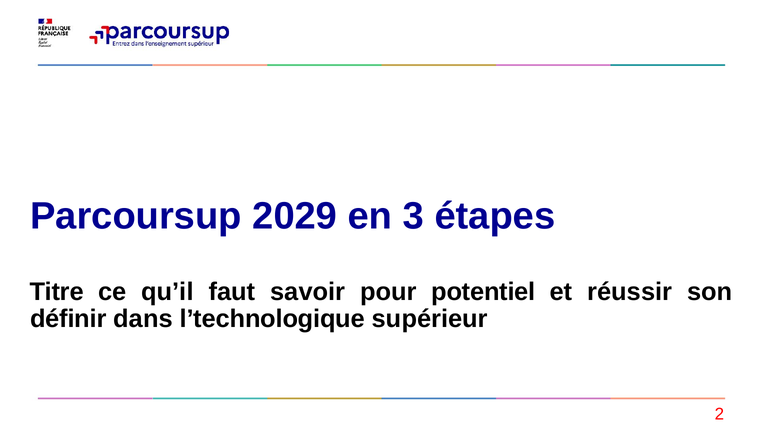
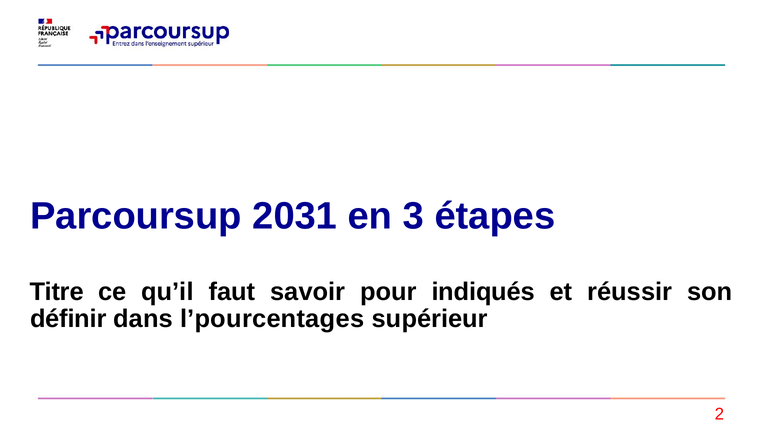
2029: 2029 -> 2031 (295, 216)
potentiel: potentiel -> indiqués (483, 292)
l’technologique: l’technologique -> l’pourcentages (272, 319)
